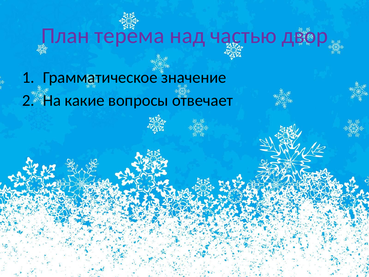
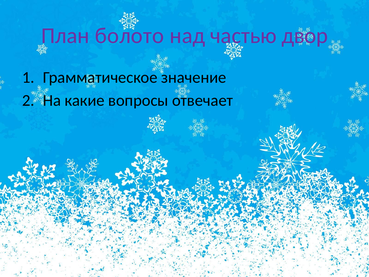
терема: терема -> болото (129, 36)
